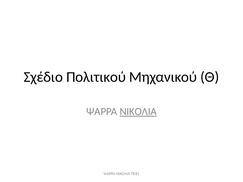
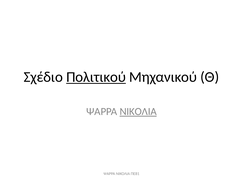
Πολιτικού underline: none -> present (96, 77)
